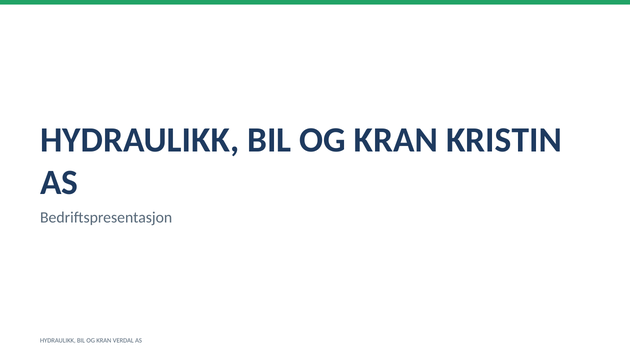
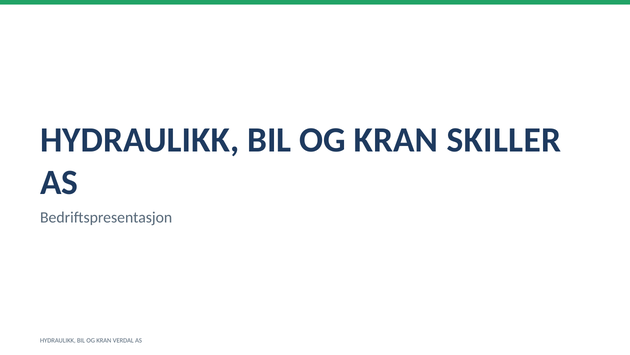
KRISTIN: KRISTIN -> SKILLER (504, 140)
